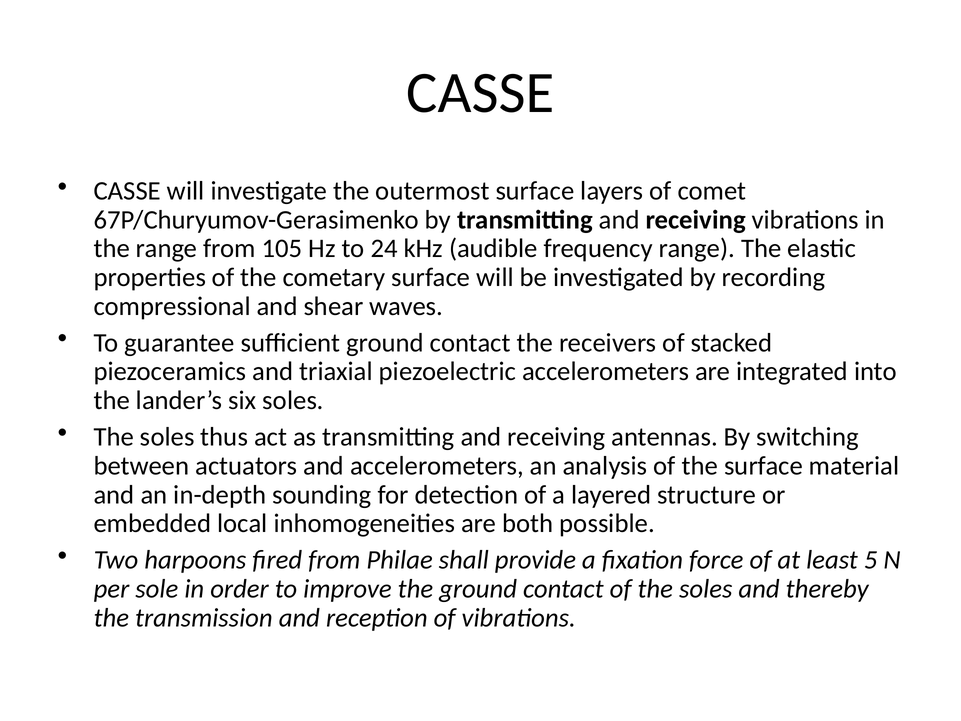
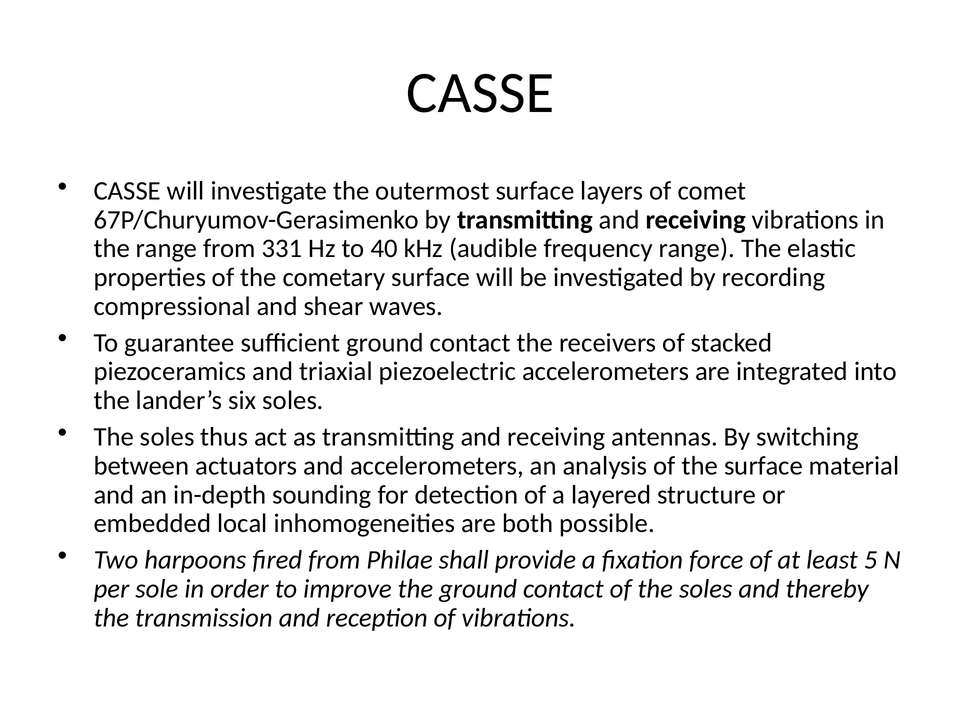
105: 105 -> 331 (282, 249)
24: 24 -> 40 (384, 249)
